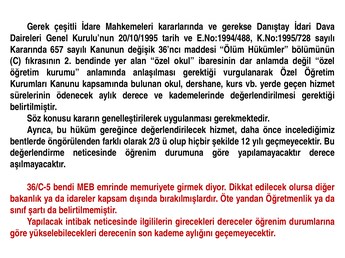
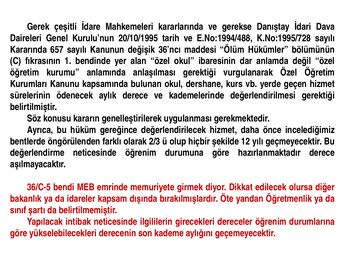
2: 2 -> 1 (68, 61)
yapılamayacaktır: yapılamayacaktır -> hazırlanmaktadır (269, 153)
